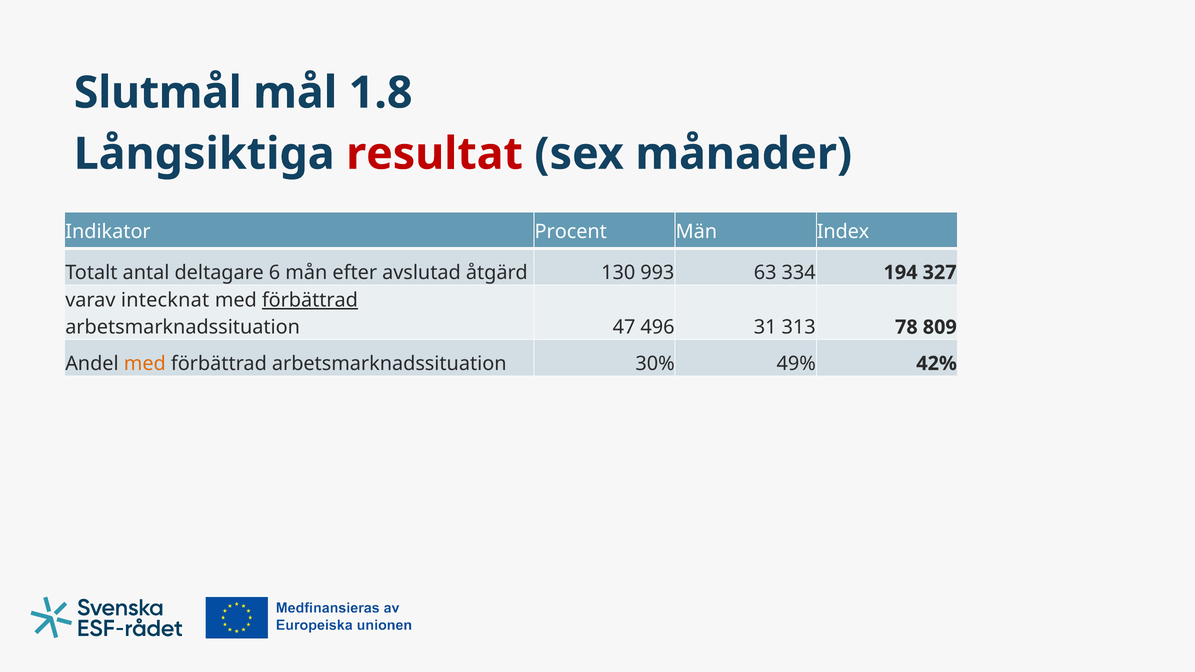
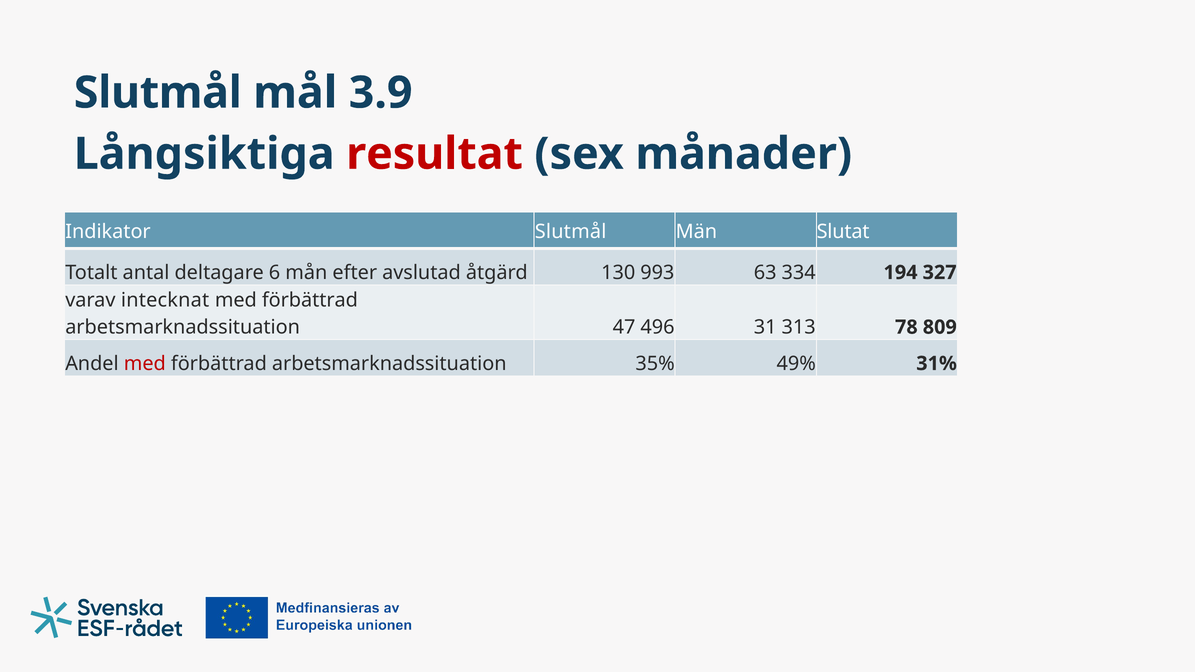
1.8: 1.8 -> 3.9 (381, 93)
Indikator Procent: Procent -> Slutmål (571, 232)
Index: Index -> Slutat (843, 232)
förbättrad underline: present -> none (310, 300)
med colour: orange -> red (145, 364)
30%: 30% -> 35% (655, 364)
42%: 42% -> 31% (937, 364)
